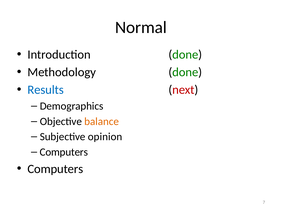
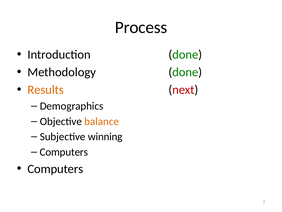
Normal: Normal -> Process (141, 27)
Results colour: blue -> orange (46, 90)
opinion: opinion -> winning (105, 136)
